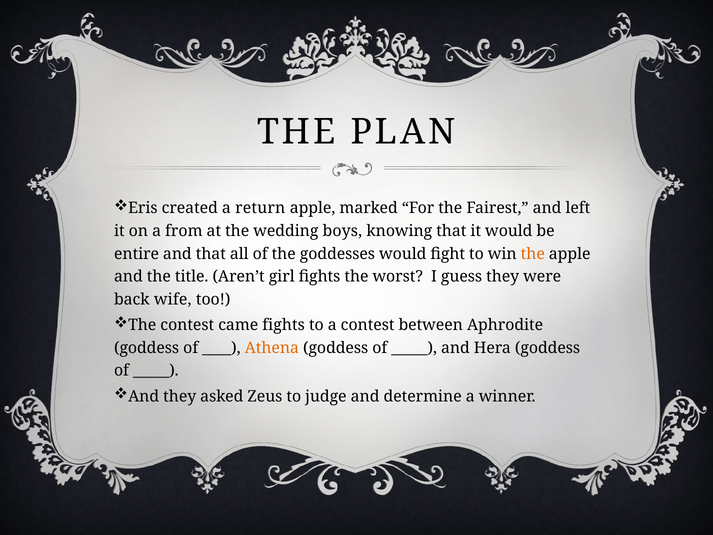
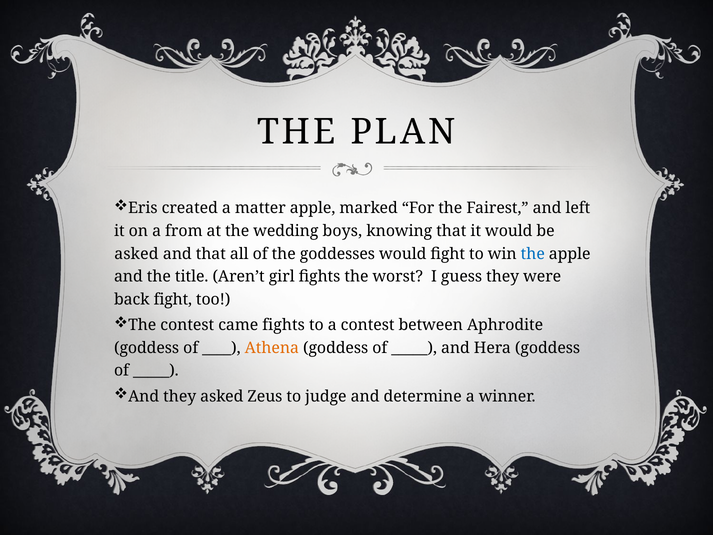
return: return -> matter (260, 208)
entire: entire -> asked (136, 254)
the colour: orange -> blue (533, 254)
back wife: wife -> fight (173, 299)
